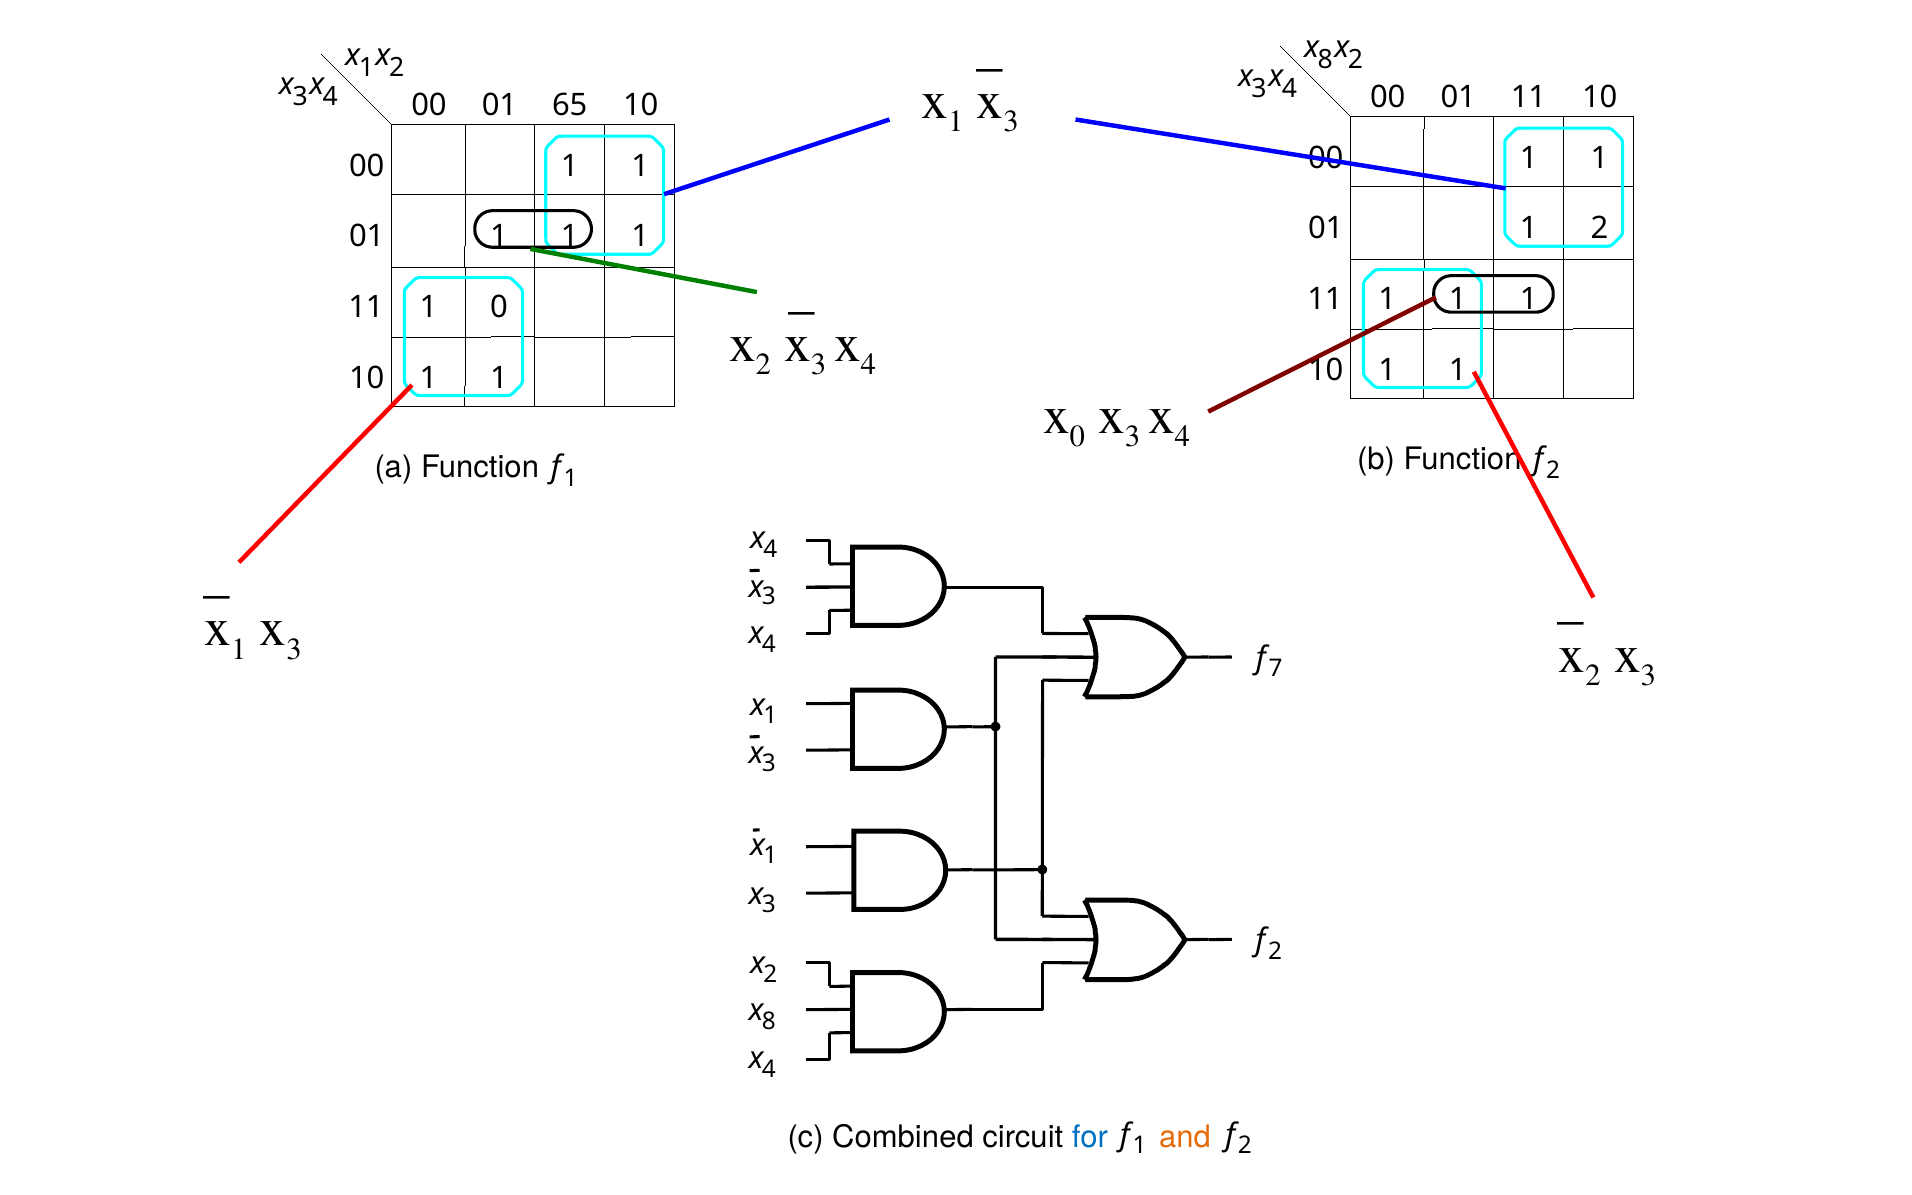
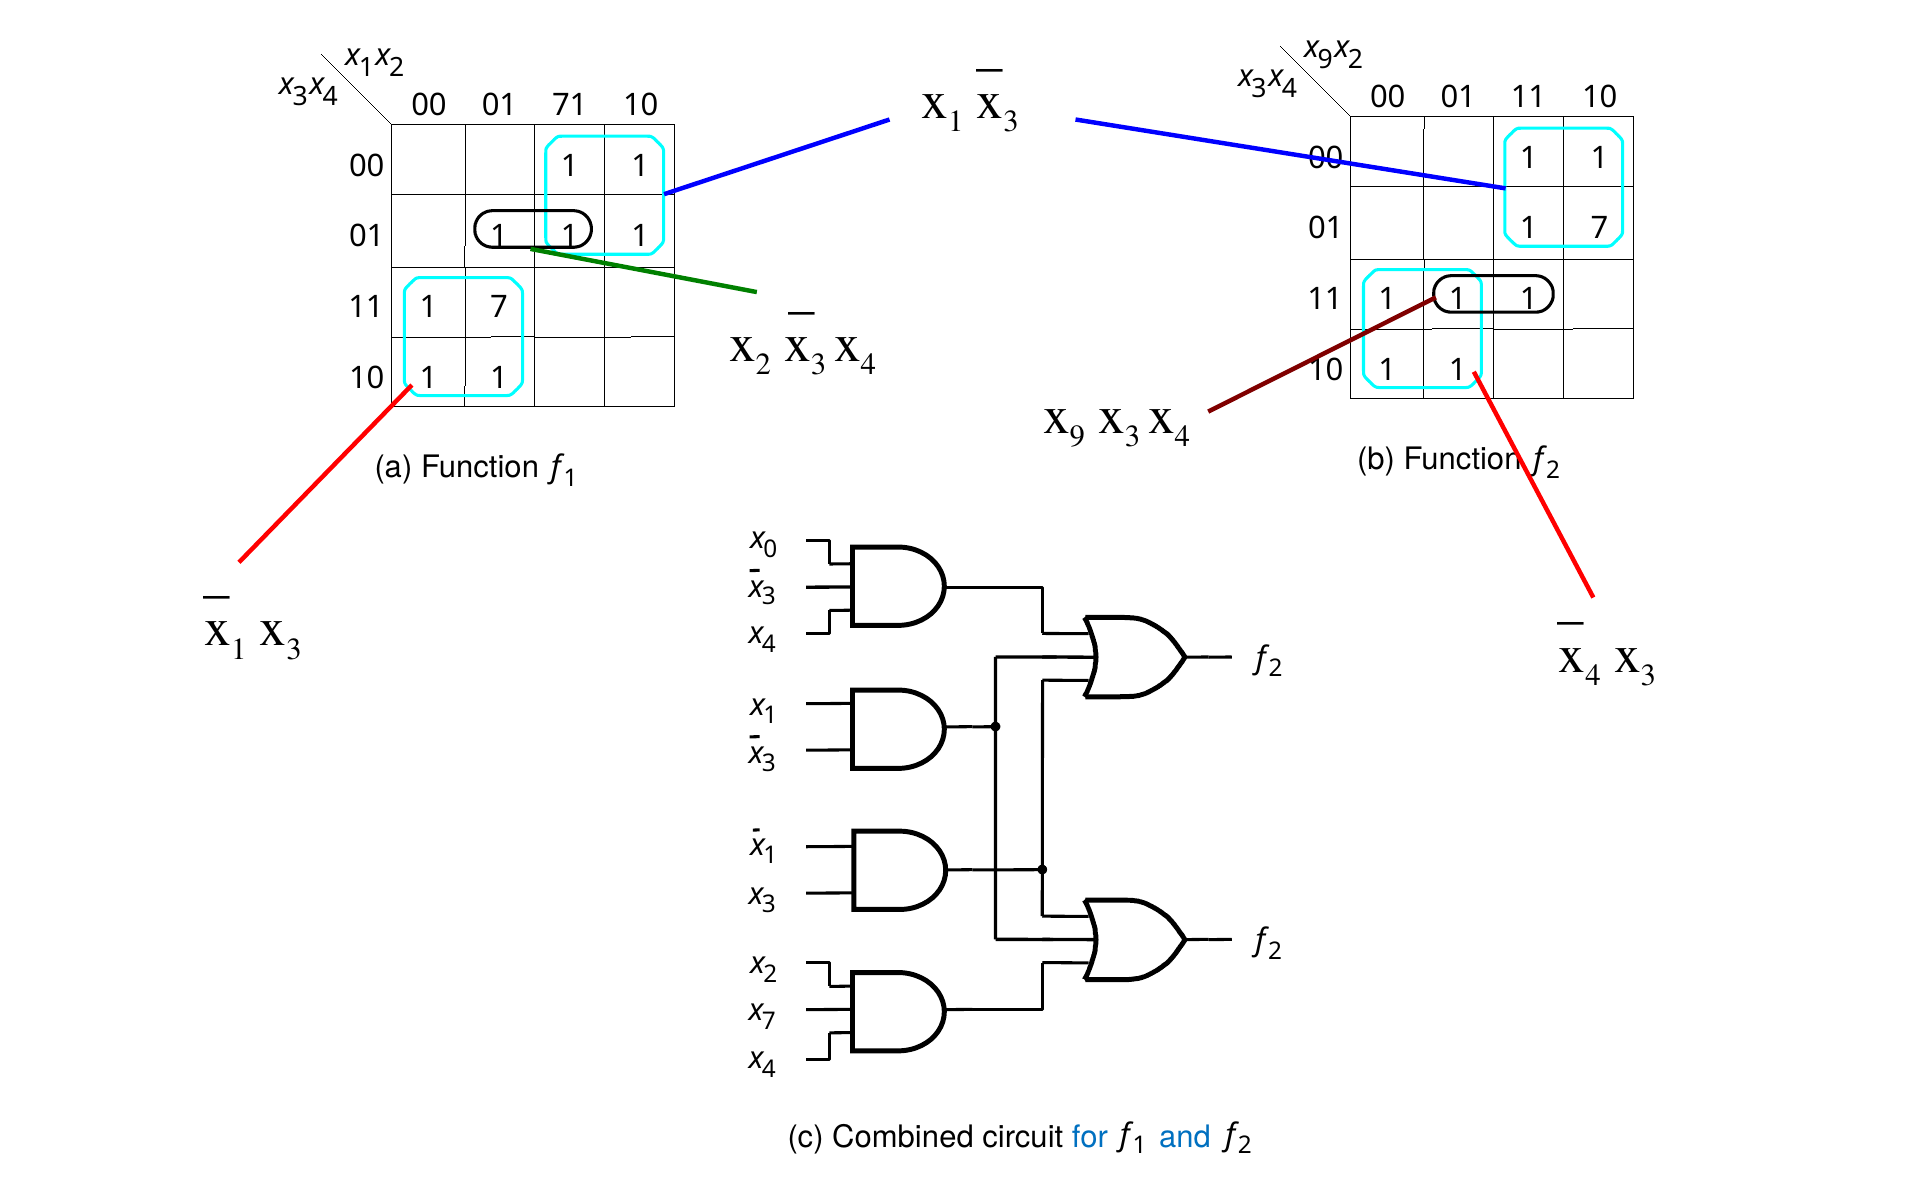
8: 8 -> 9 (1325, 60)
65: 65 -> 71 (570, 106)
2: 2 -> 7 (1599, 229)
0: 0 -> 7 (499, 307)
0: 0 -> 9 (1077, 437)
4: 4 -> 0 (770, 549)
2: 2 -> 4 (1593, 676)
7: 7 -> 2 (1276, 668)
8: 8 -> 7 (769, 1021)
and colour: orange -> blue (1185, 1137)
